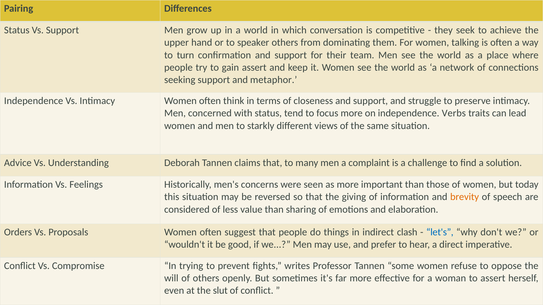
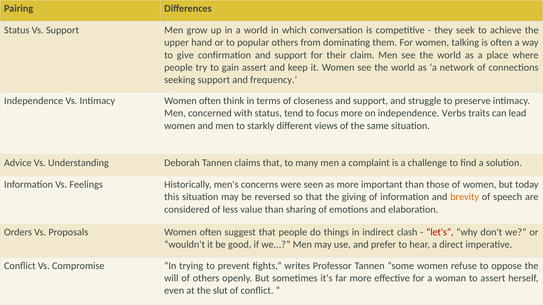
speaker: speaker -> popular (253, 43)
turn: turn -> give (185, 55)
team: team -> claim (362, 55)
metaphor: metaphor -> frequency (274, 80)
let's colour: blue -> red (440, 232)
